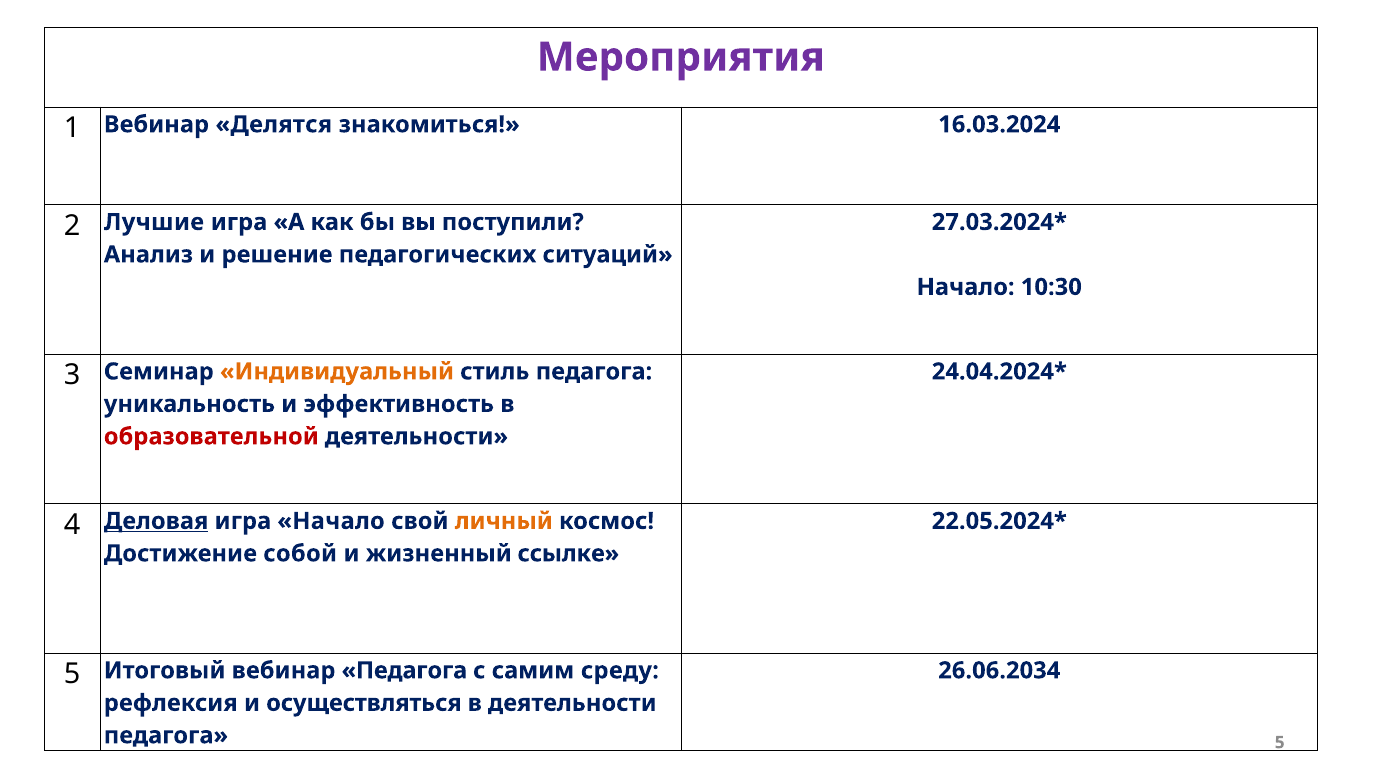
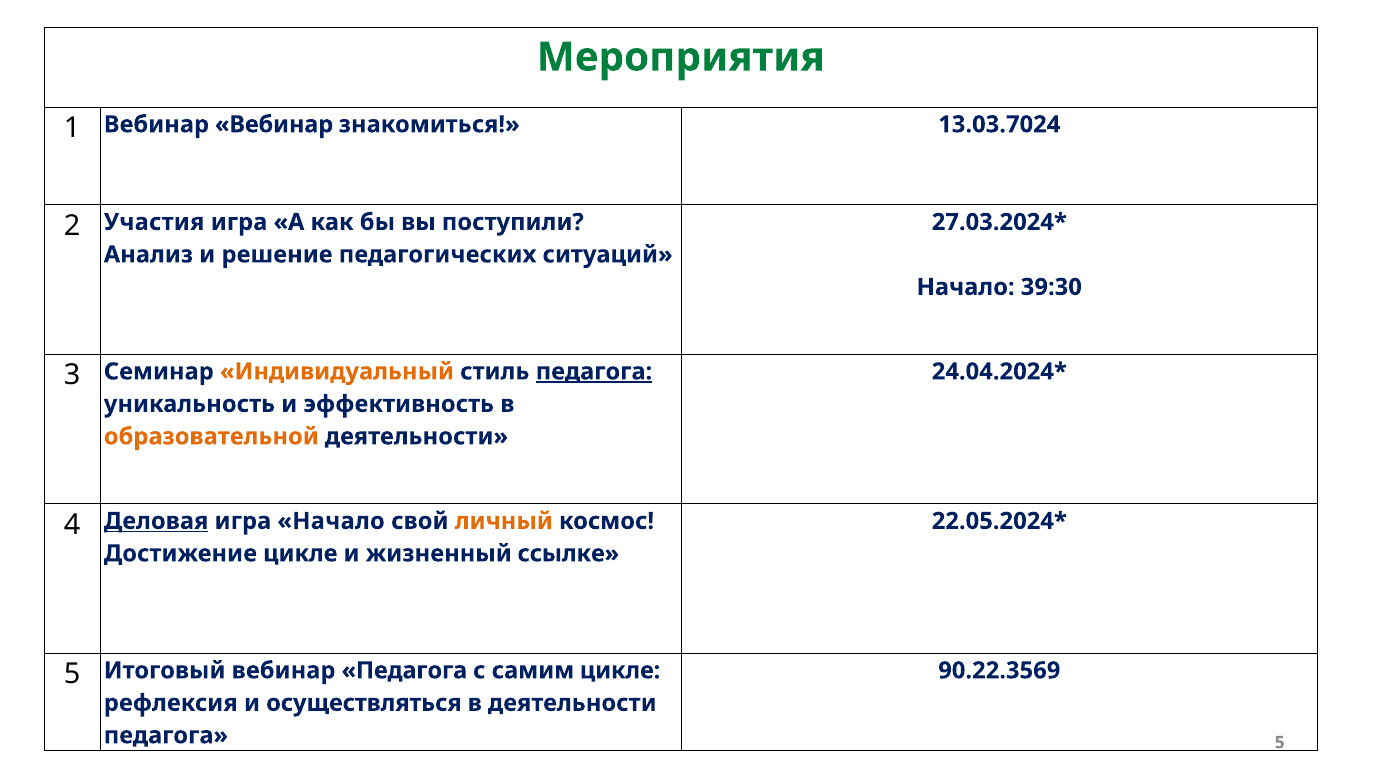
Мероприятия colour: purple -> green (681, 57)
Вебинар Делятся: Делятся -> Вебинар (274, 124)
16.03.2024: 16.03.2024 -> 13.03.7024 (999, 124)
Лучшие: Лучшие -> Участия (154, 222)
10:30: 10:30 -> 39:30 (1051, 287)
педагога underline: none -> present (594, 372)
образовательной colour: red -> orange (211, 437)
Достижение собой: собой -> цикле (300, 554)
самим среду: среду -> цикле (620, 671)
26.06.2034: 26.06.2034 -> 90.22.3569 (999, 671)
